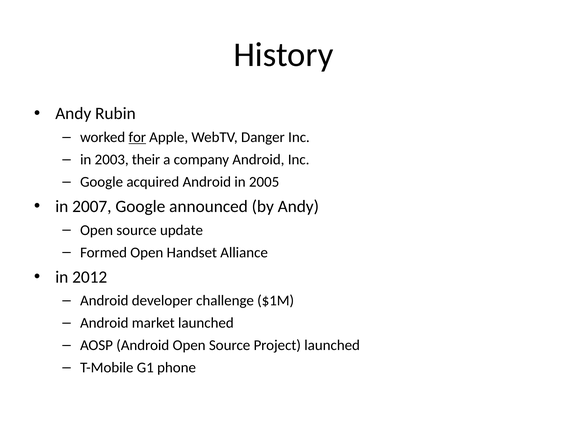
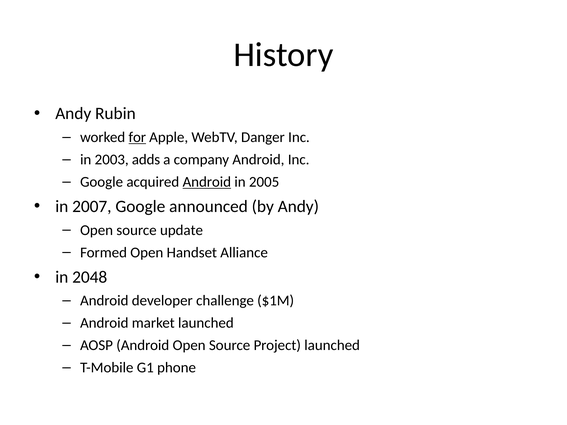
their: their -> adds (146, 160)
Android underline: none -> present (207, 182)
2012: 2012 -> 2048 (90, 277)
